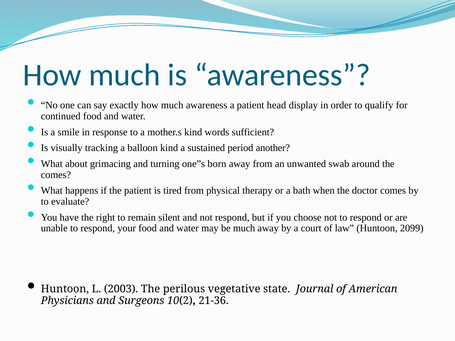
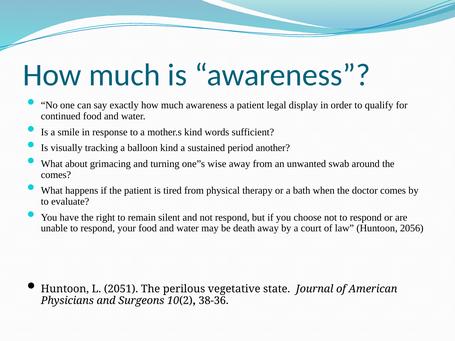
head: head -> legal (277, 105)
born: born -> wise (217, 164)
be much: much -> death (244, 228)
2099: 2099 -> 2056 (412, 228)
2003: 2003 -> 2051 (121, 289)
21-36: 21-36 -> 38-36 (214, 301)
